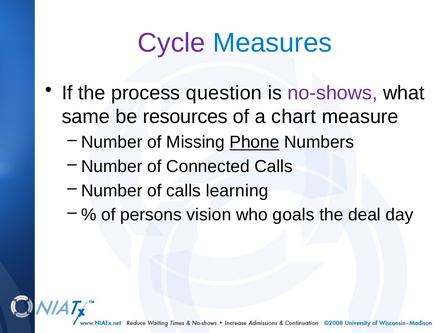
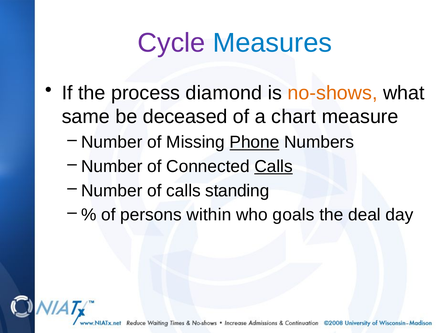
question: question -> diamond (224, 93)
no-shows colour: purple -> orange (333, 93)
resources: resources -> deceased (185, 117)
Calls underline: none -> present (274, 166)
learning: learning -> standing (237, 191)
vision: vision -> within (209, 215)
